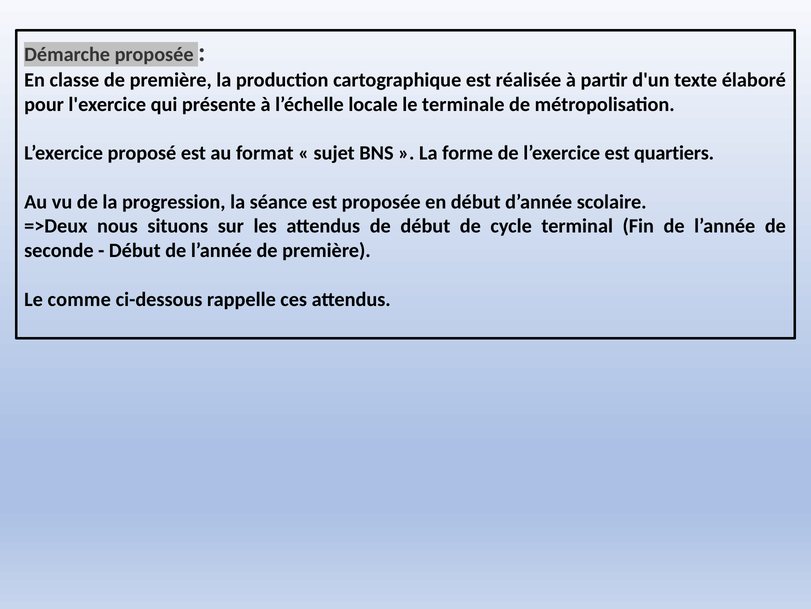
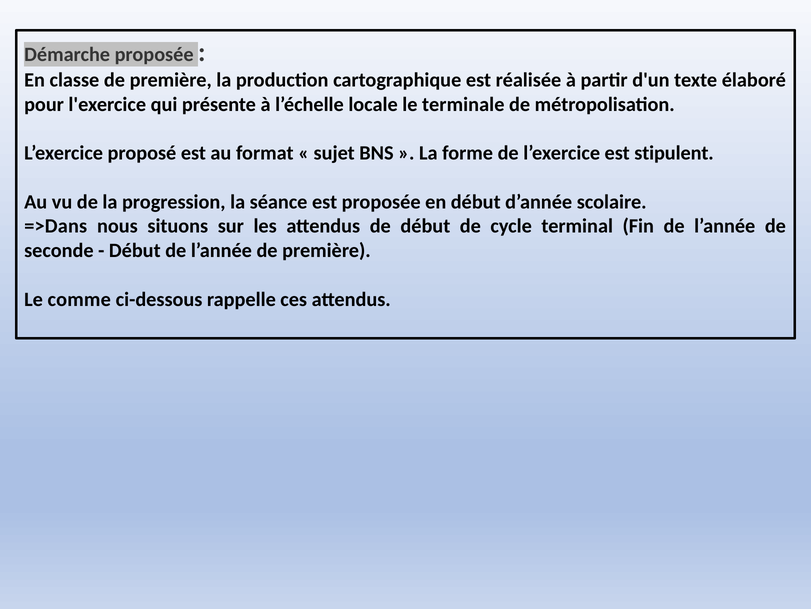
quartiers: quartiers -> stipulent (674, 153)
=>Deux: =>Deux -> =>Dans (56, 226)
